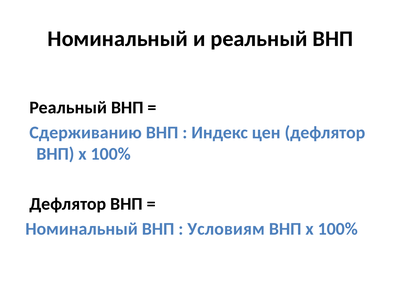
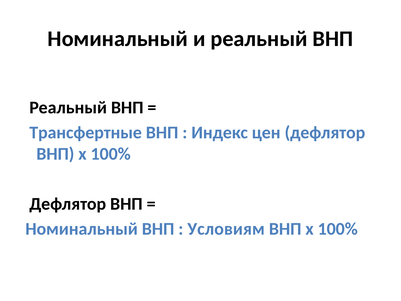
Сдерживанию: Сдерживанию -> Трансфертные (86, 132)
